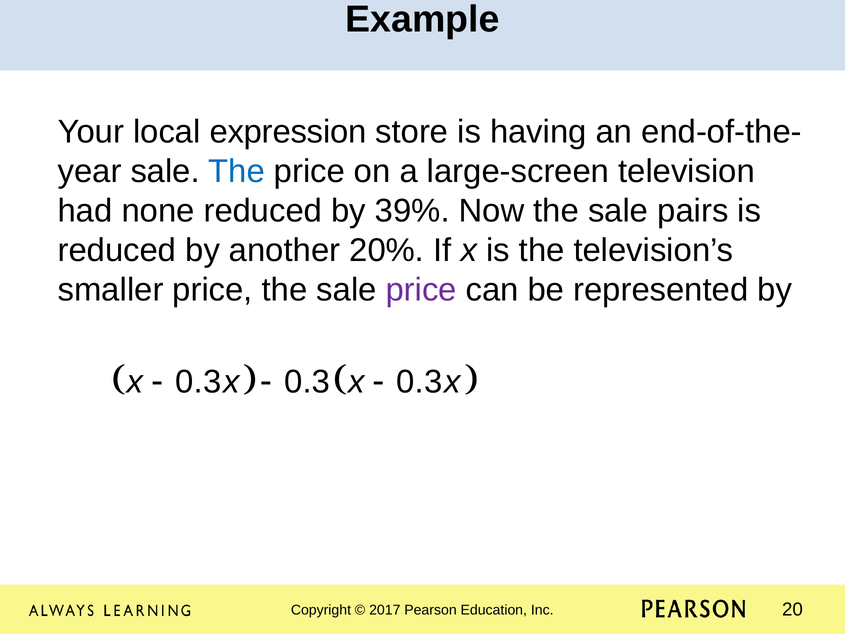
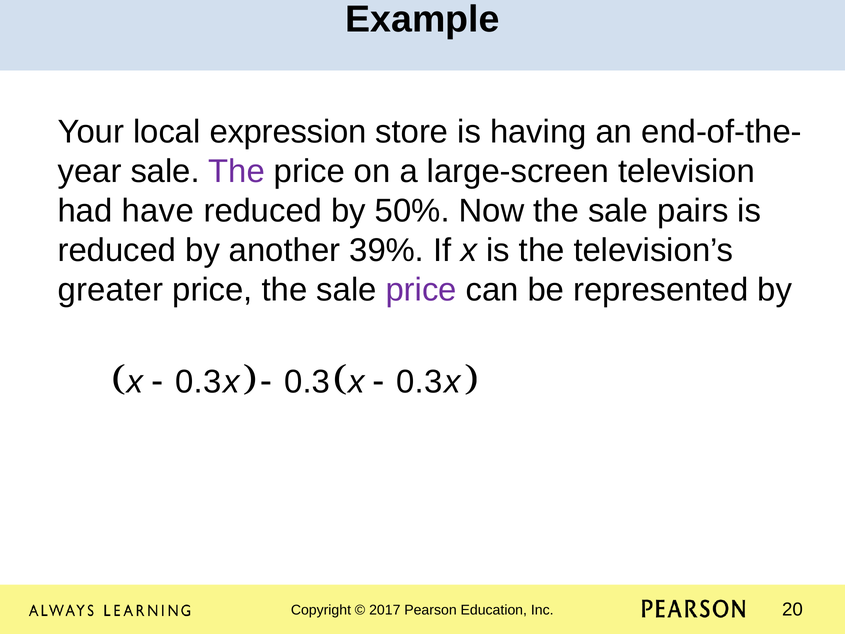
The colour: blue -> purple (237, 171)
none: none -> have (158, 211)
39%: 39% -> 50% (412, 211)
20%: 20% -> 39% (387, 250)
smaller: smaller -> greater (110, 290)
